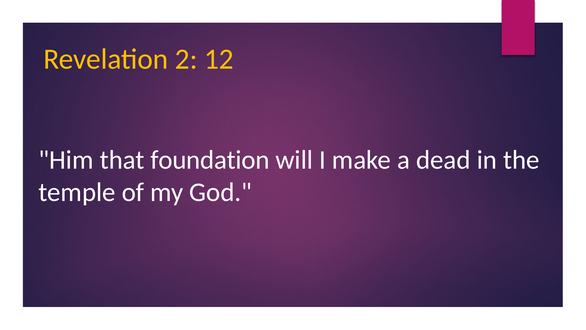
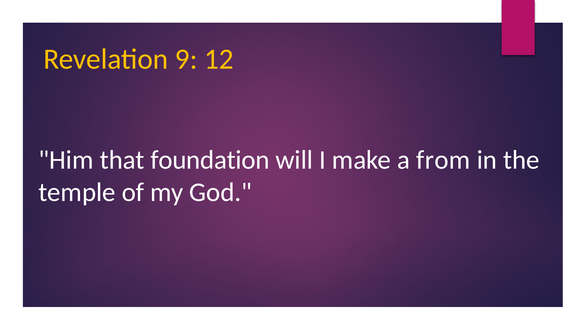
2: 2 -> 9 (186, 59)
dead: dead -> from (443, 160)
